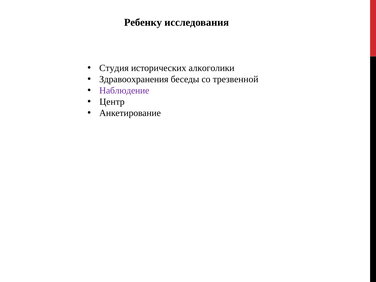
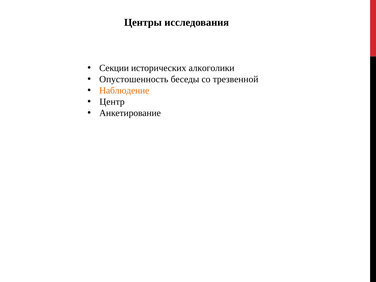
Ребенку: Ребенку -> Центры (143, 23)
Студия: Студия -> Секции (114, 68)
Здравоохранения: Здравоохранения -> Опустошенность (134, 79)
Наблюдение colour: purple -> orange (124, 90)
